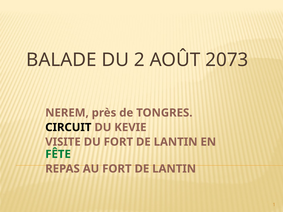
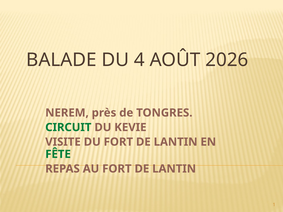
2: 2 -> 4 (139, 60)
2073: 2073 -> 2026 (227, 60)
CIRCUIT colour: black -> green (68, 127)
